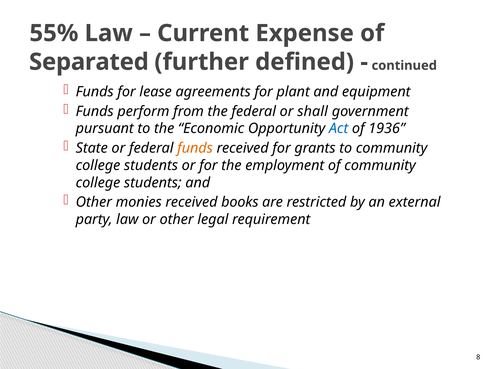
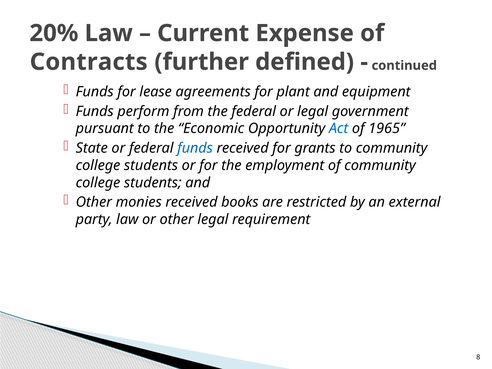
55%: 55% -> 20% (54, 33)
Separated: Separated -> Contracts (89, 62)
or shall: shall -> legal (313, 111)
1936: 1936 -> 1965 (387, 129)
funds colour: orange -> blue (195, 148)
